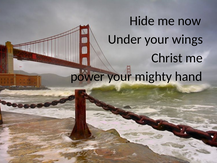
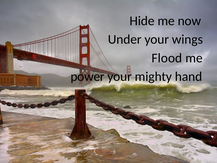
Christ: Christ -> Flood (167, 58)
